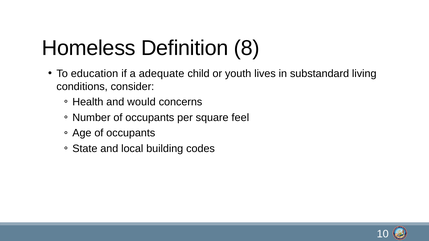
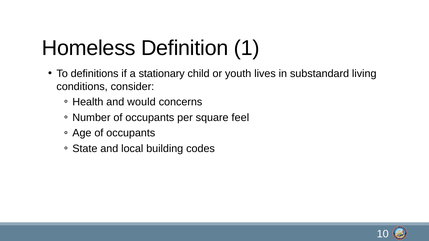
8: 8 -> 1 (247, 48)
education: education -> definitions (95, 74)
adequate: adequate -> stationary (162, 74)
